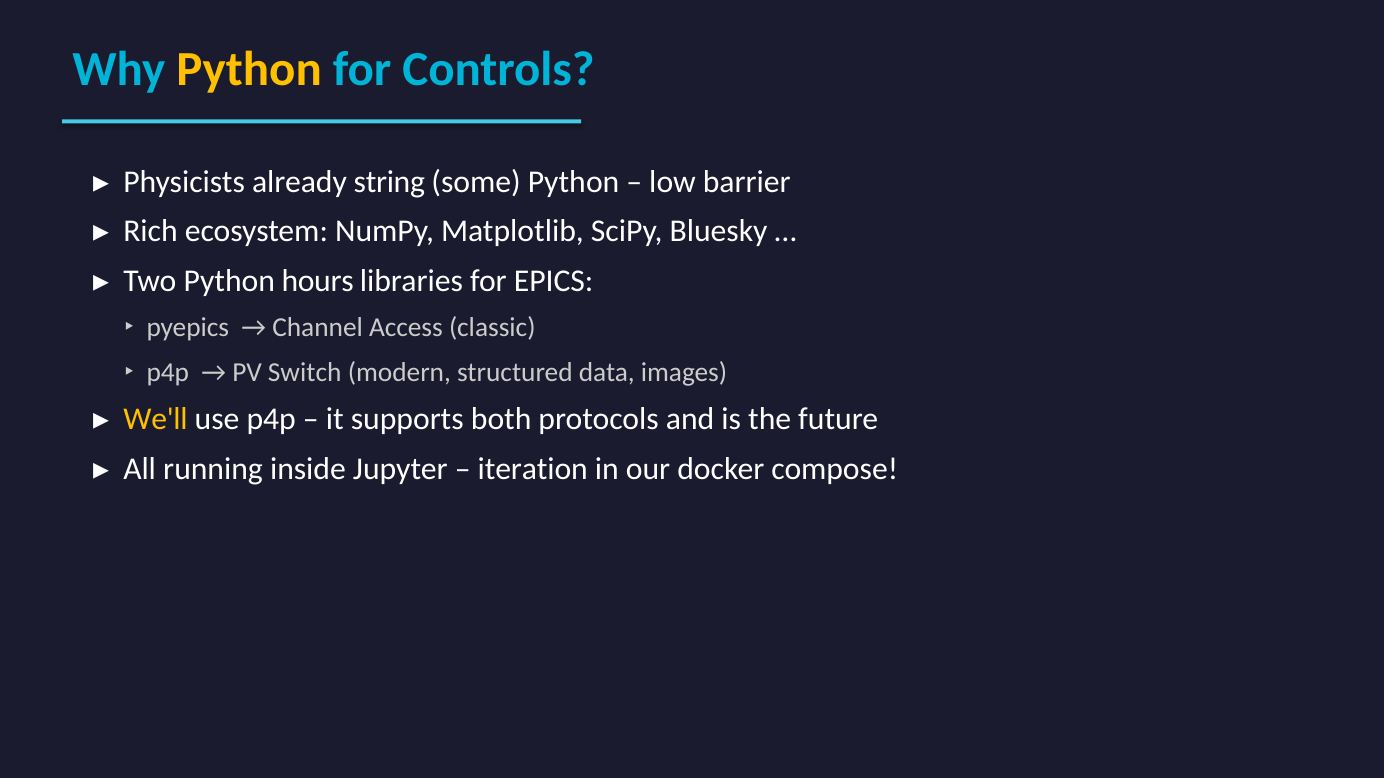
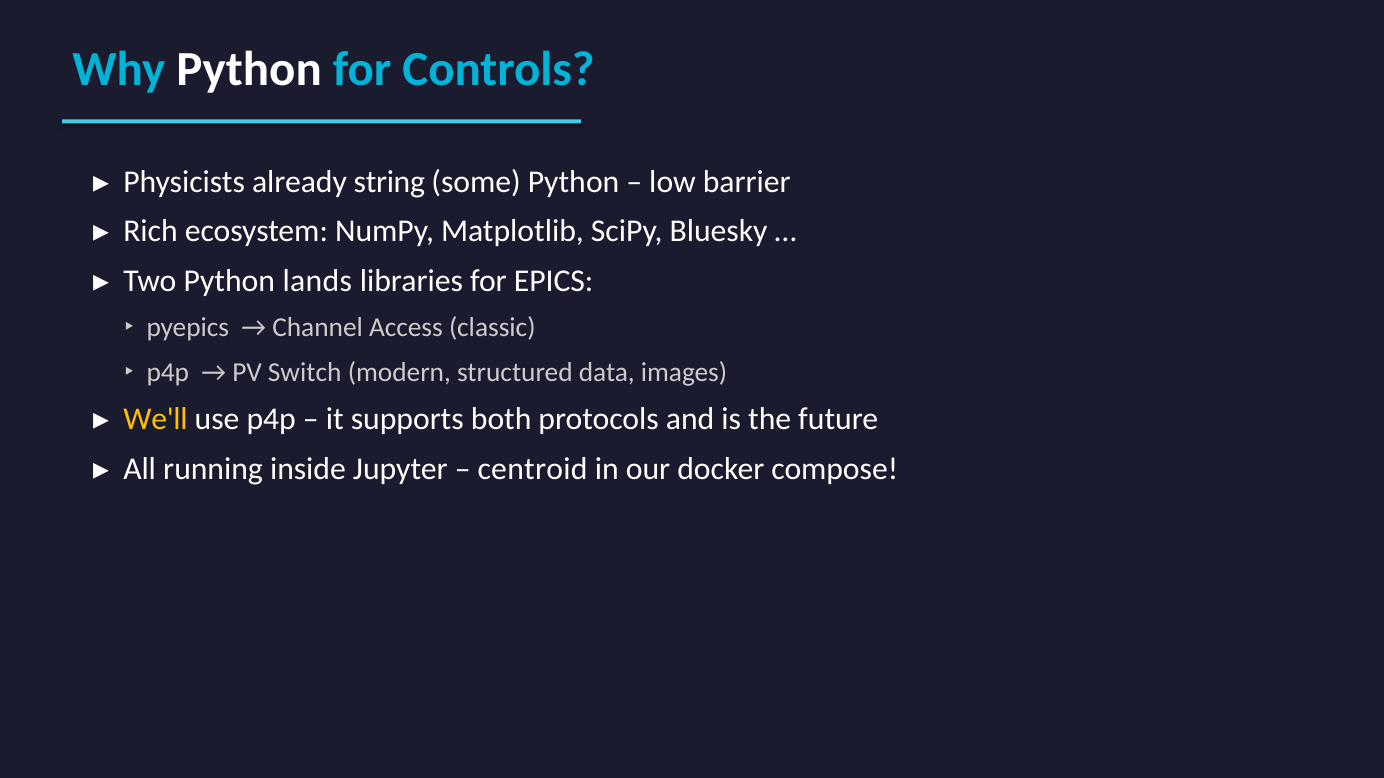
Python colour: yellow -> white (249, 69)
hours: hours -> lands (317, 281)
iteration: iteration -> centroid (533, 469)
